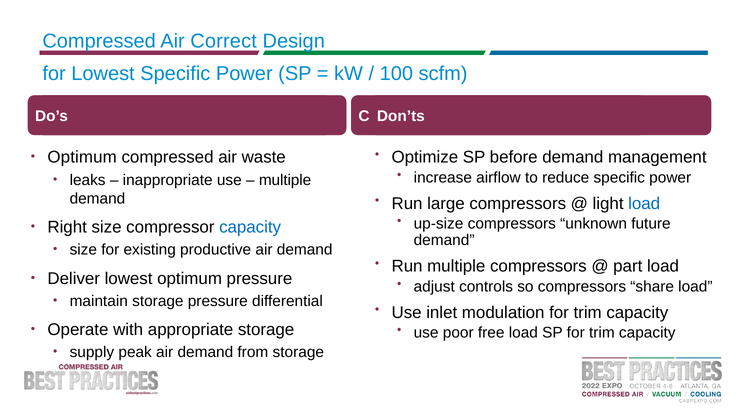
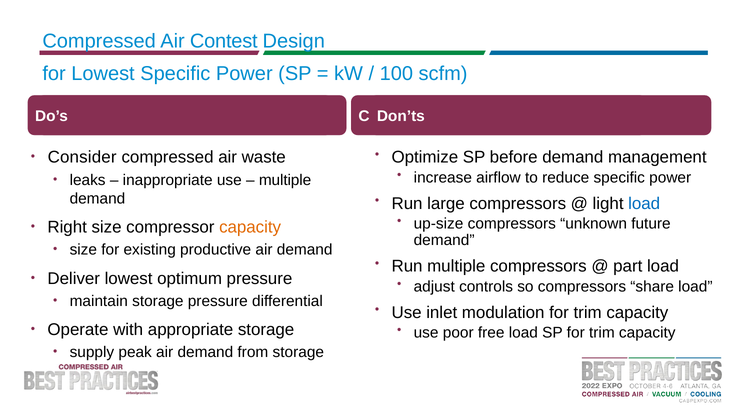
Correct: Correct -> Contest (224, 41)
Optimum: Optimum -> Consider (82, 157)
capacity colour: blue -> orange (250, 227)
